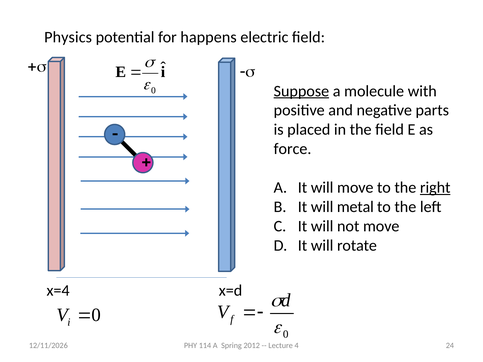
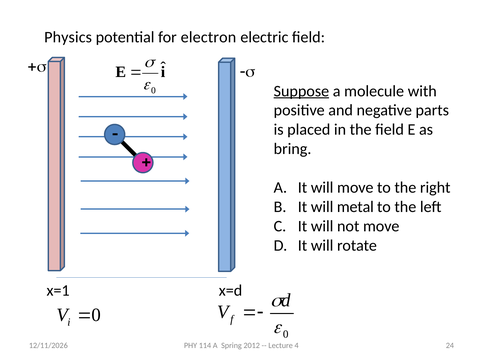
happens: happens -> electron (208, 37)
force: force -> bring (293, 149)
right underline: present -> none (435, 188)
x=4: x=4 -> x=1 (58, 291)
